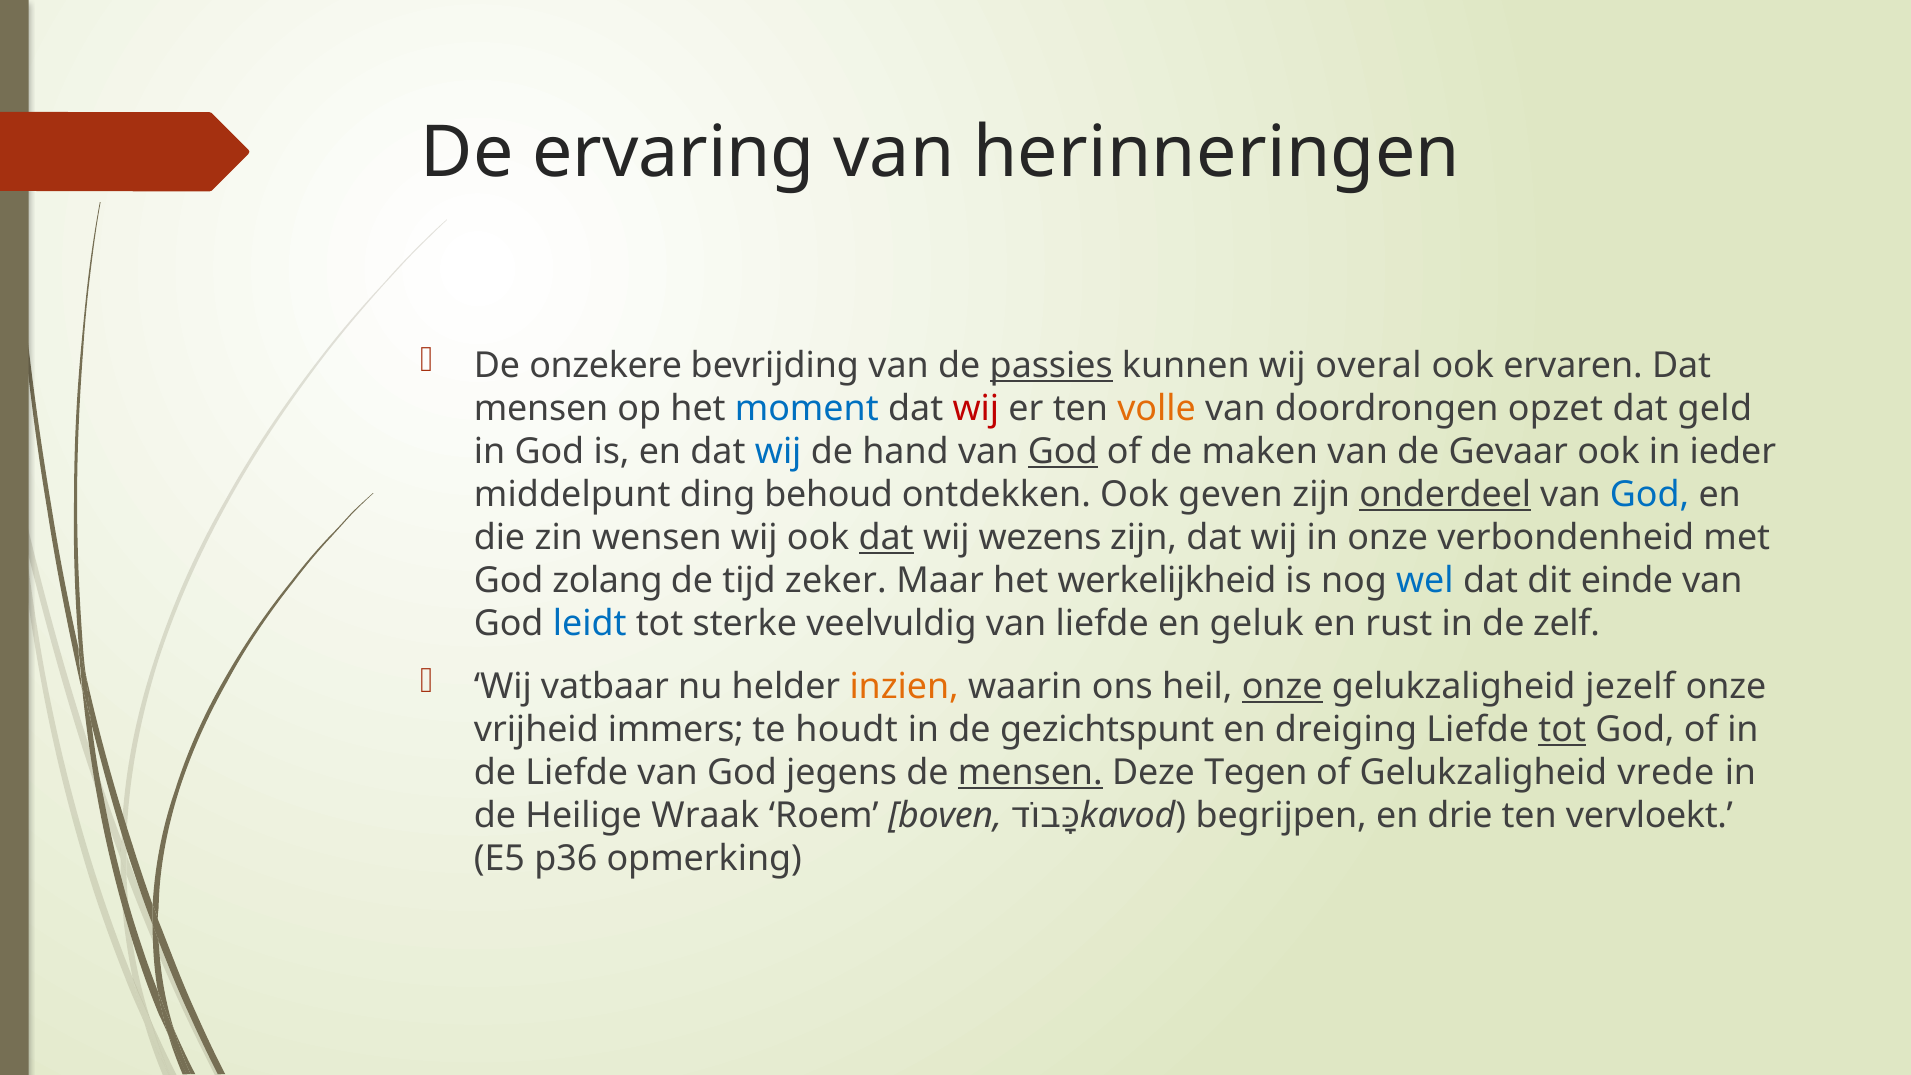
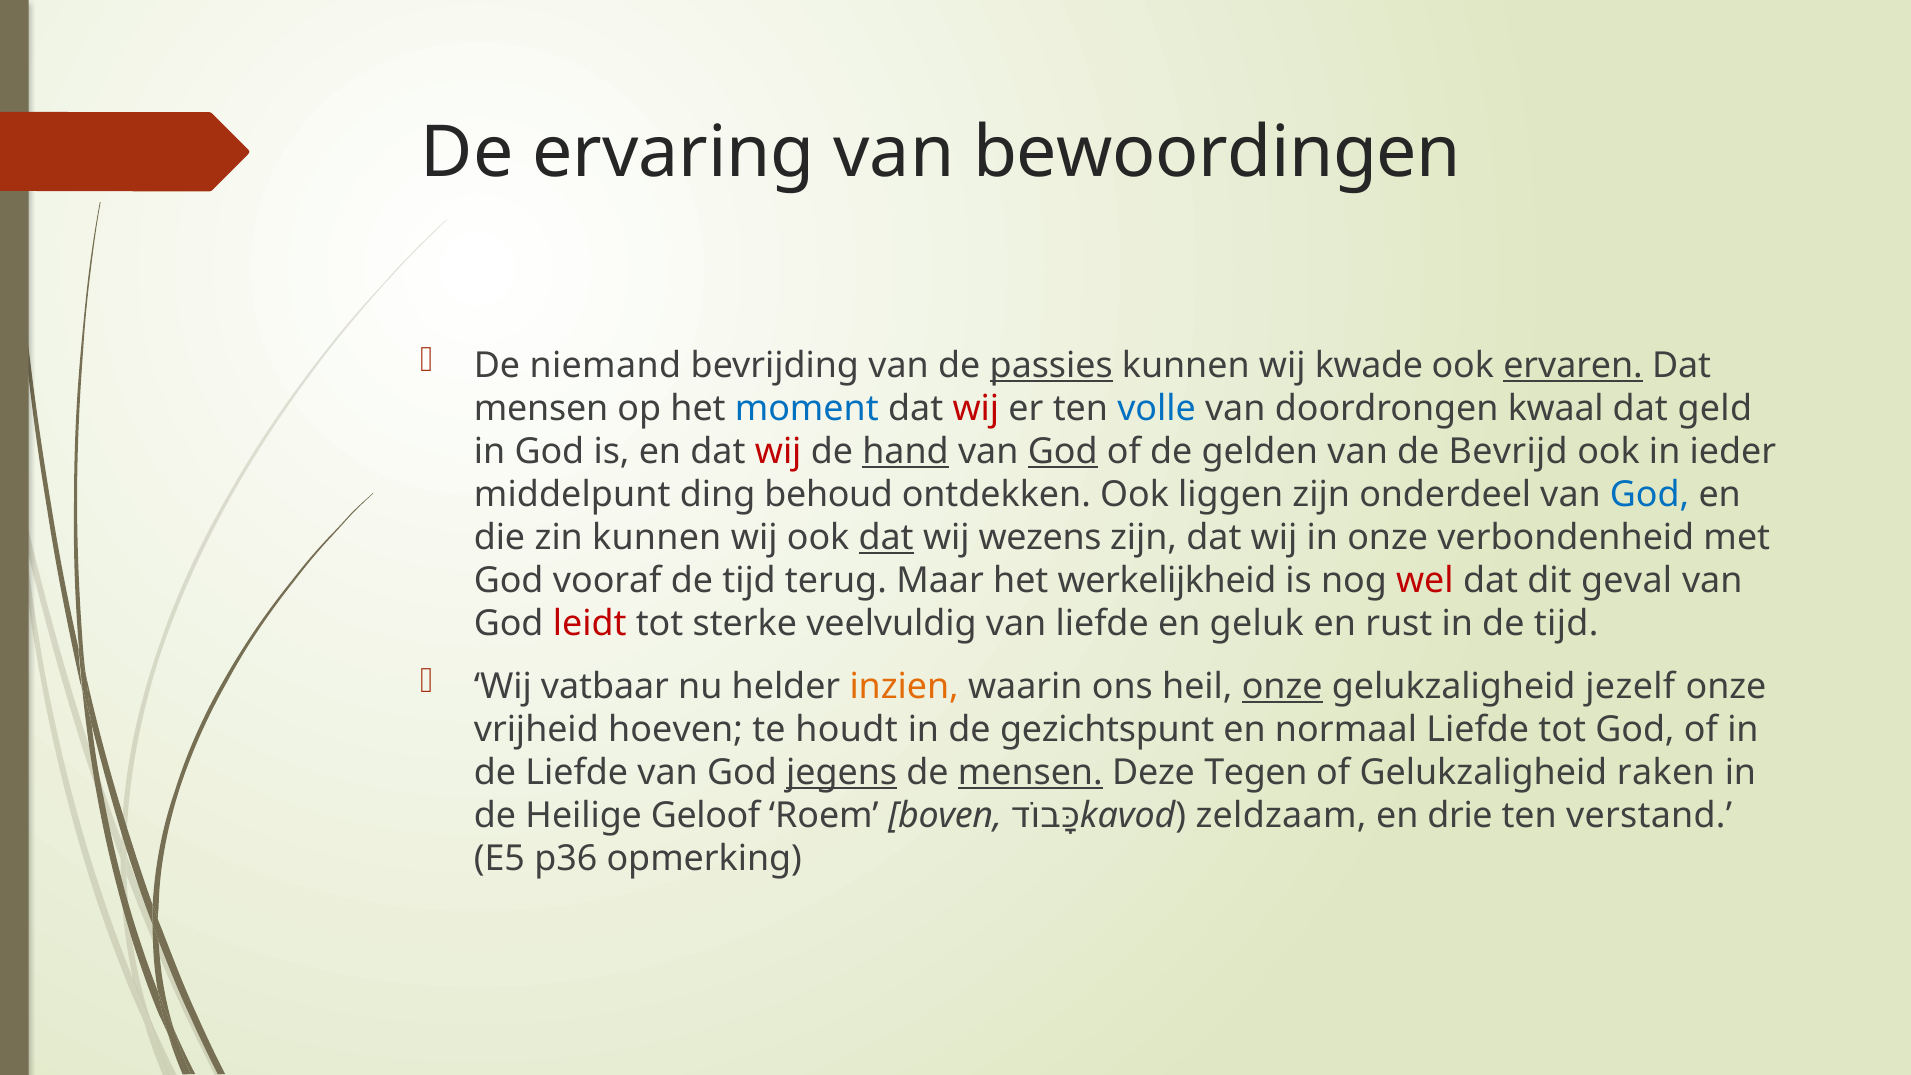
herinneringen: herinneringen -> bewoordingen (1217, 153)
onzekere: onzekere -> niemand (605, 366)
overal: overal -> kwade (1369, 366)
ervaren underline: none -> present (1573, 366)
volle colour: orange -> blue (1157, 409)
opzet: opzet -> kwaal (1556, 409)
wij colour: blue -> red (778, 452)
hand underline: none -> present (906, 452)
maken: maken -> gelden (1260, 452)
Gevaar: Gevaar -> Bevrijd (1508, 452)
geven: geven -> liggen (1231, 495)
onderdeel underline: present -> none (1445, 495)
zin wensen: wensen -> kunnen (657, 538)
zolang: zolang -> vooraf (607, 581)
zeker: zeker -> terug (836, 581)
wel colour: blue -> red (1425, 581)
einde: einde -> geval (1627, 581)
leidt colour: blue -> red (590, 624)
in de zelf: zelf -> tijd (1566, 624)
immers: immers -> hoeven (676, 730)
dreiging: dreiging -> normaal (1346, 730)
tot underline: present -> none (1562, 730)
jegens underline: none -> present (842, 773)
vrede: vrede -> raken (1666, 773)
begrijpen: begrijpen -> zeldzaam (1281, 816)
vervloekt: vervloekt -> verstand (1649, 816)
Wraak: Wraak -> Geloof (706, 816)
